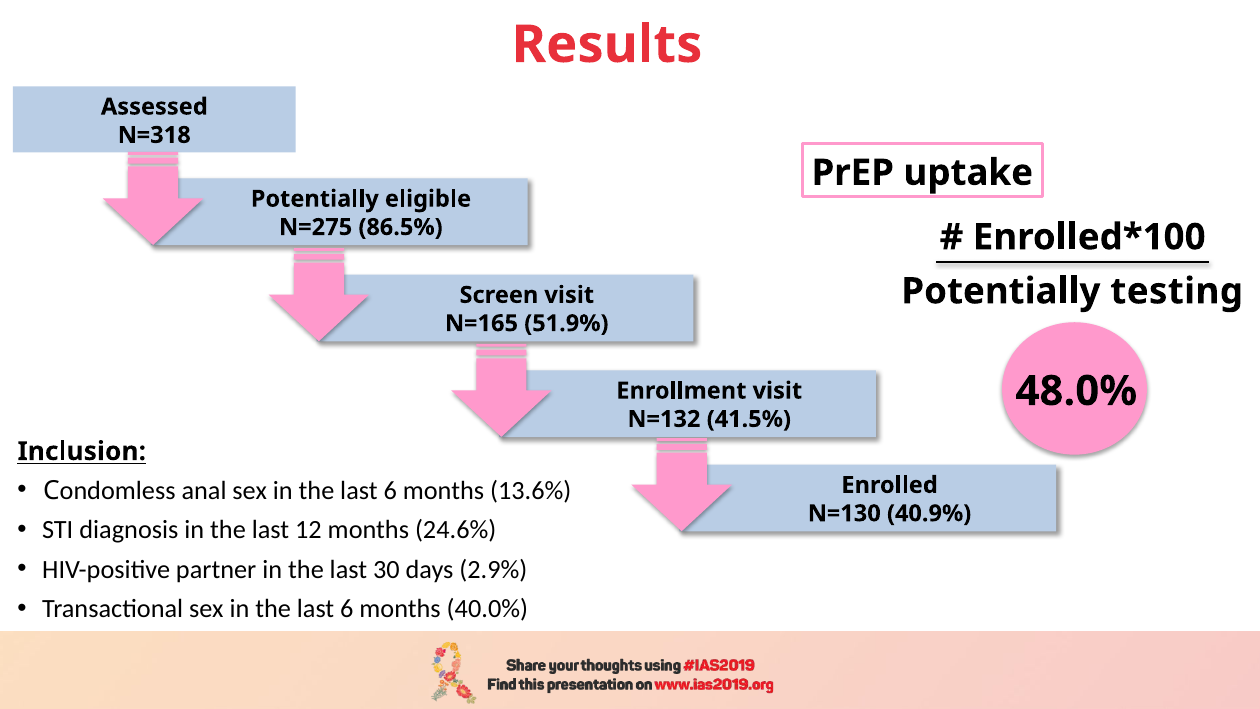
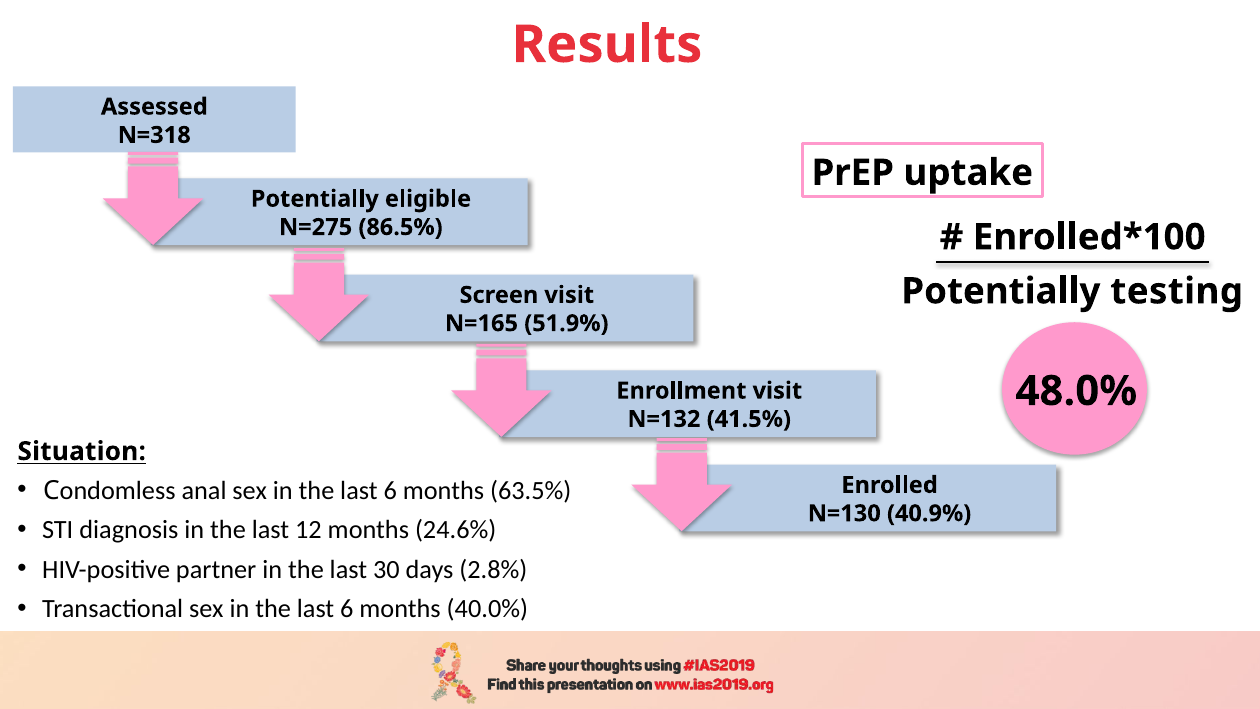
Inclusion: Inclusion -> Situation (82, 451)
13.6%: 13.6% -> 63.5% (531, 491)
2.9%: 2.9% -> 2.8% (493, 569)
